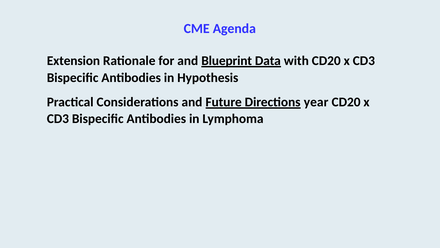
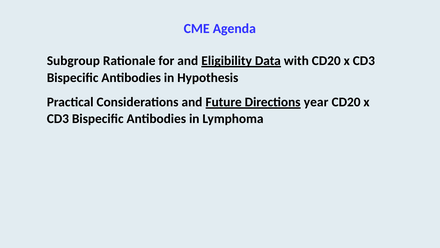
Extension: Extension -> Subgroup (73, 61)
Blueprint: Blueprint -> Eligibility (227, 61)
